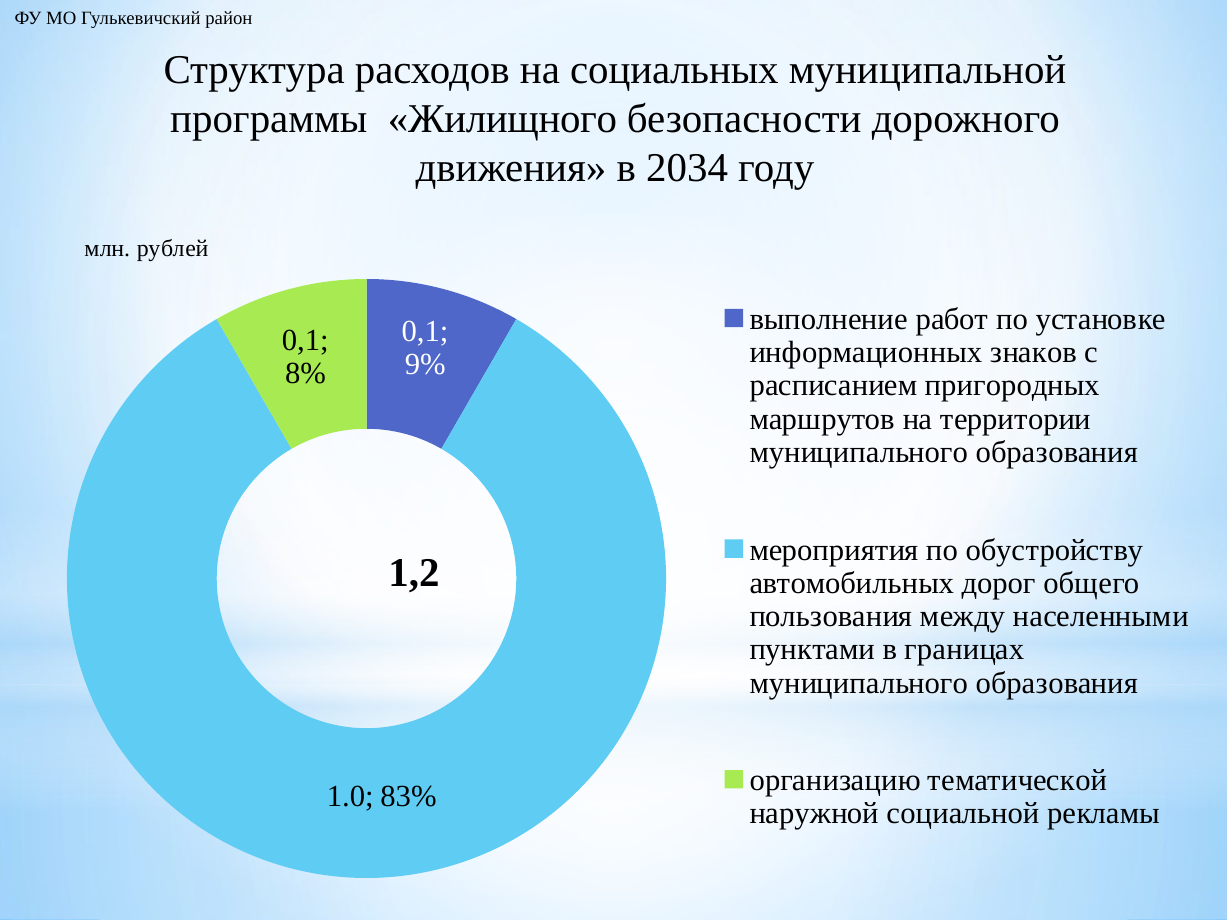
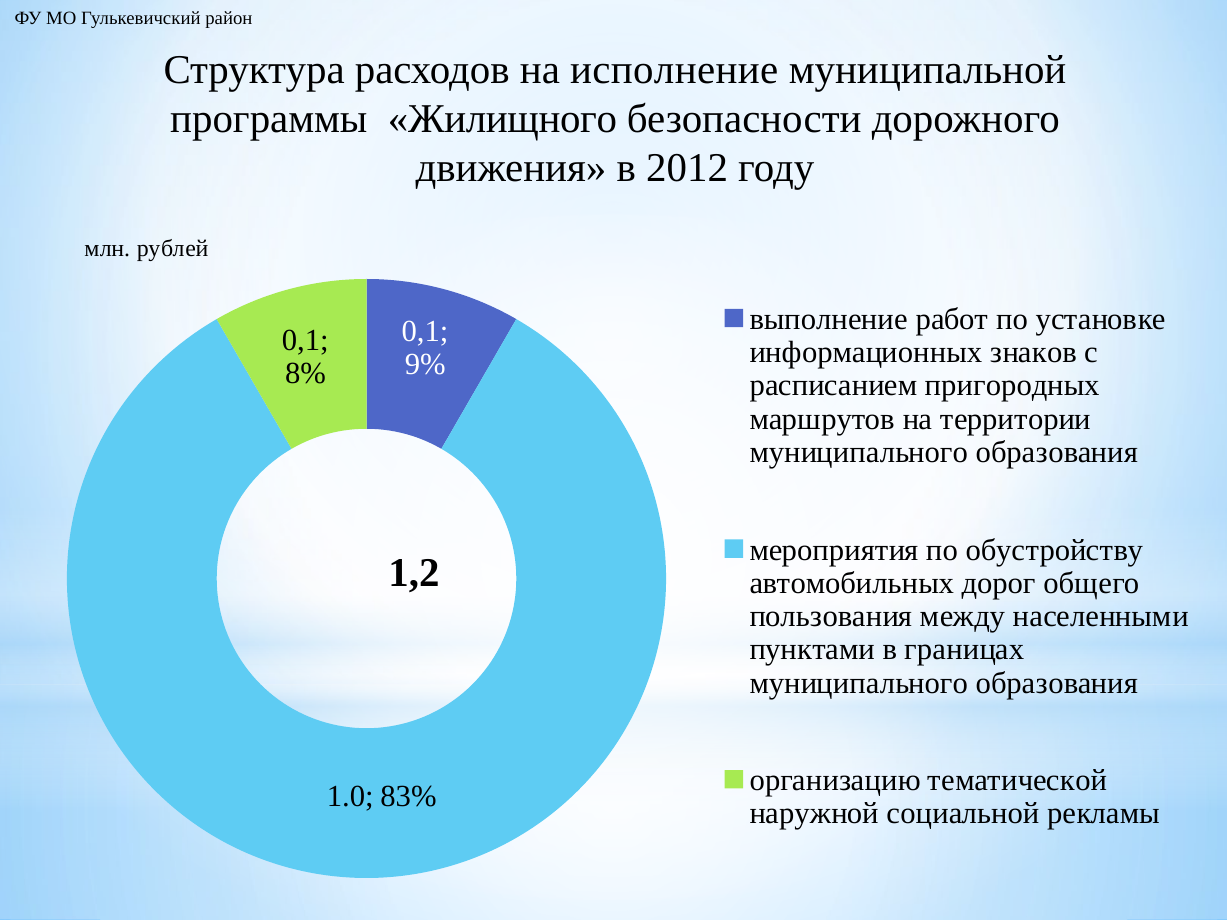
социальных: социальных -> исполнение (674, 70)
2034: 2034 -> 2012 (687, 168)
